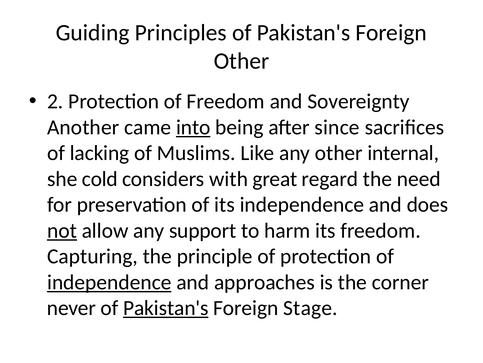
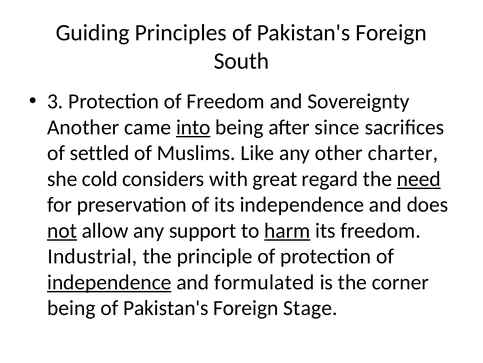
Other: Other -> South (242, 61)
2: 2 -> 3 (55, 101)
lacking: lacking -> settled (100, 153)
internal: internal -> charter (403, 153)
need underline: none -> present (419, 179)
harm underline: none -> present (287, 230)
Capturing: Capturing -> Industrial (92, 256)
approaches: approaches -> formulated (264, 282)
never: never -> being (71, 307)
Pakistan's underline: present -> none (166, 307)
